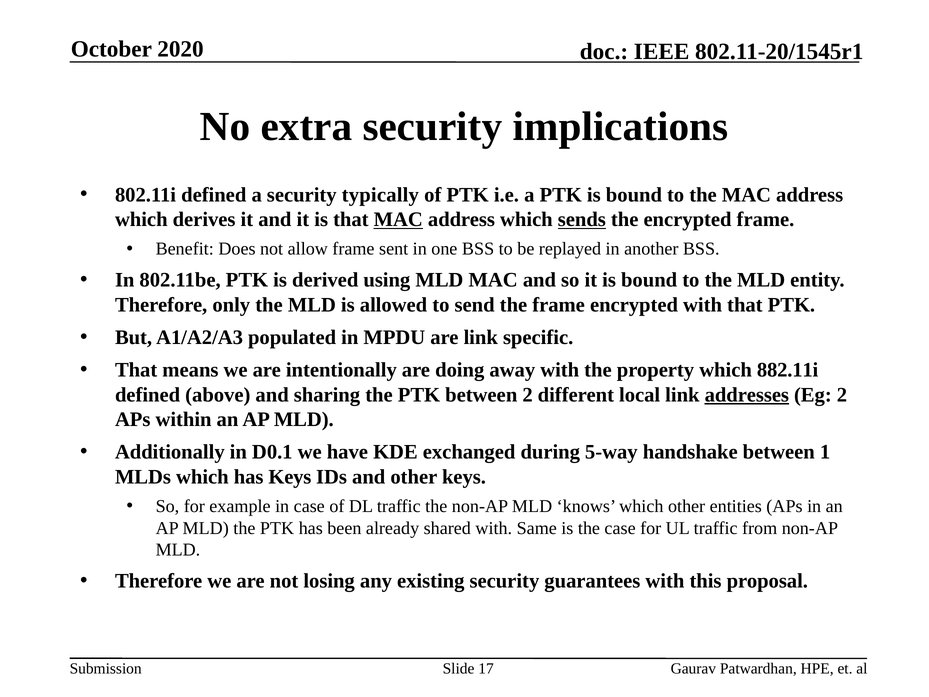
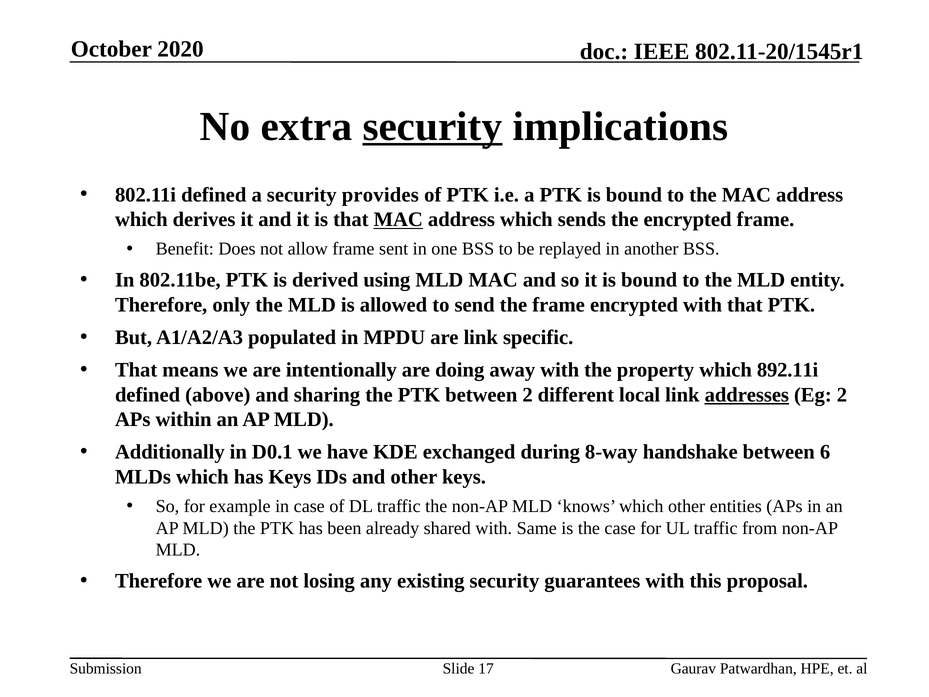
security underline: none -> present (432, 127)
typically: typically -> provides (380, 195)
sends underline: present -> none (582, 219)
882.11i: 882.11i -> 892.11i (788, 370)
5-way: 5-way -> 8-way (611, 452)
1: 1 -> 6 (825, 452)
